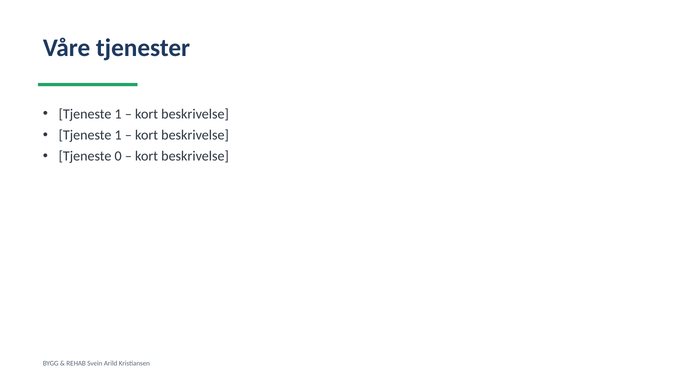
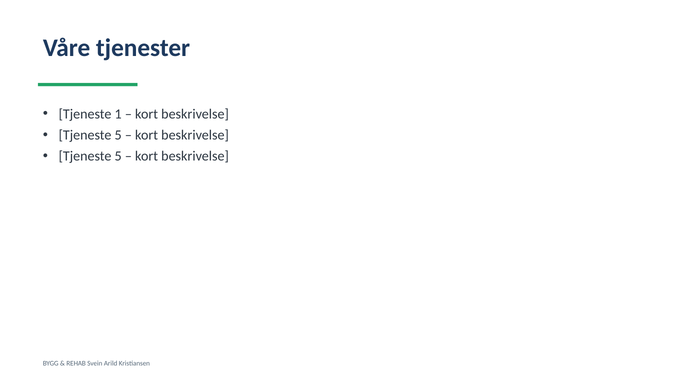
1: 1 -> 5 (118, 135)
0: 0 -> 5 (118, 156)
